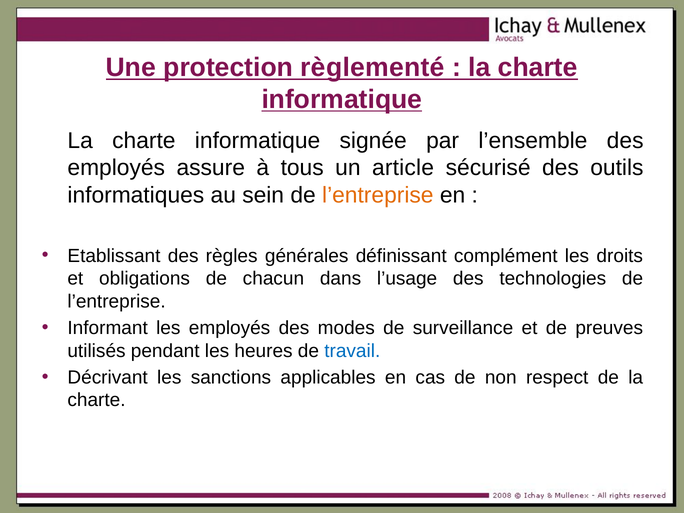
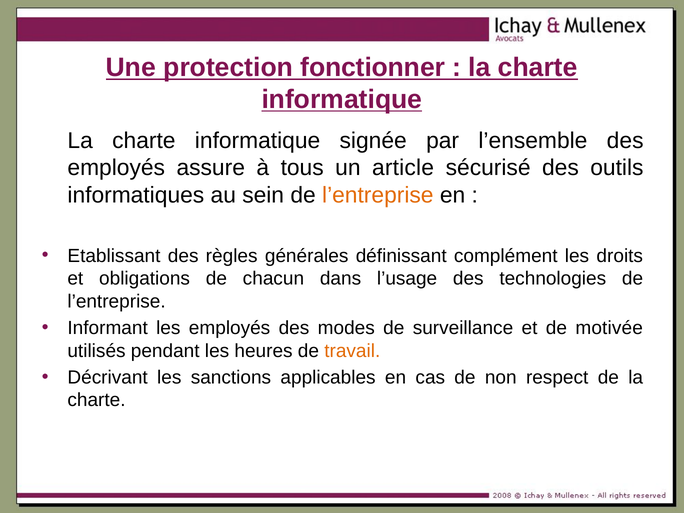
règlementé: règlementé -> fonctionner (373, 67)
preuves: preuves -> motivée (609, 328)
travail colour: blue -> orange (352, 351)
